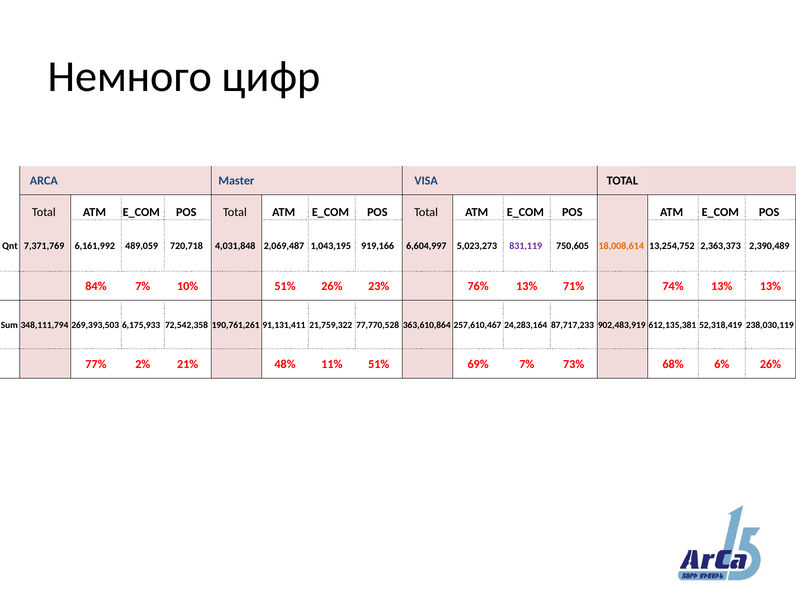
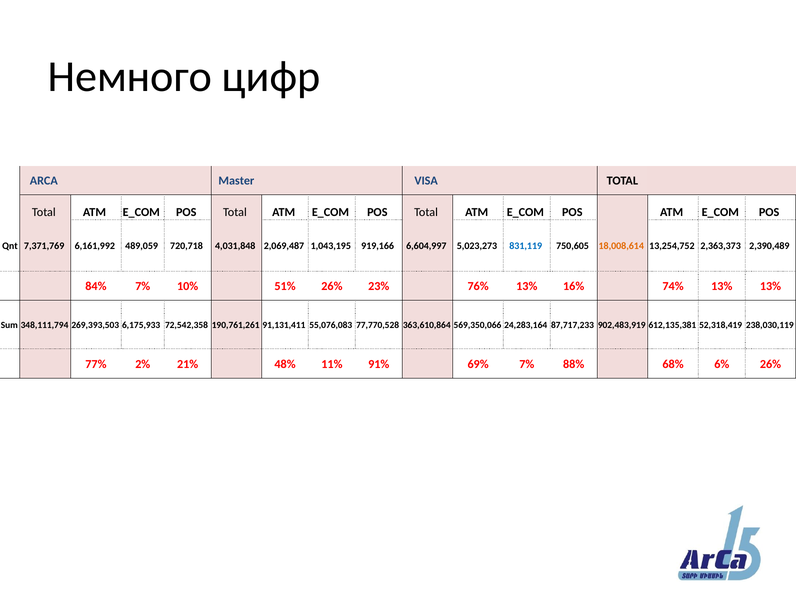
831,119 colour: purple -> blue (526, 246)
71%: 71% -> 16% (574, 286)
21,759,322: 21,759,322 -> 55,076,083 (331, 325)
257,610,467: 257,610,467 -> 569,350,066 (477, 325)
11% 51%: 51% -> 91% (379, 364)
73%: 73% -> 88% (574, 364)
